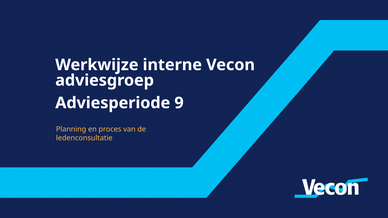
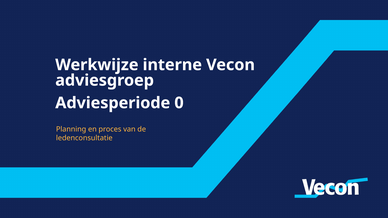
9: 9 -> 0 (179, 103)
